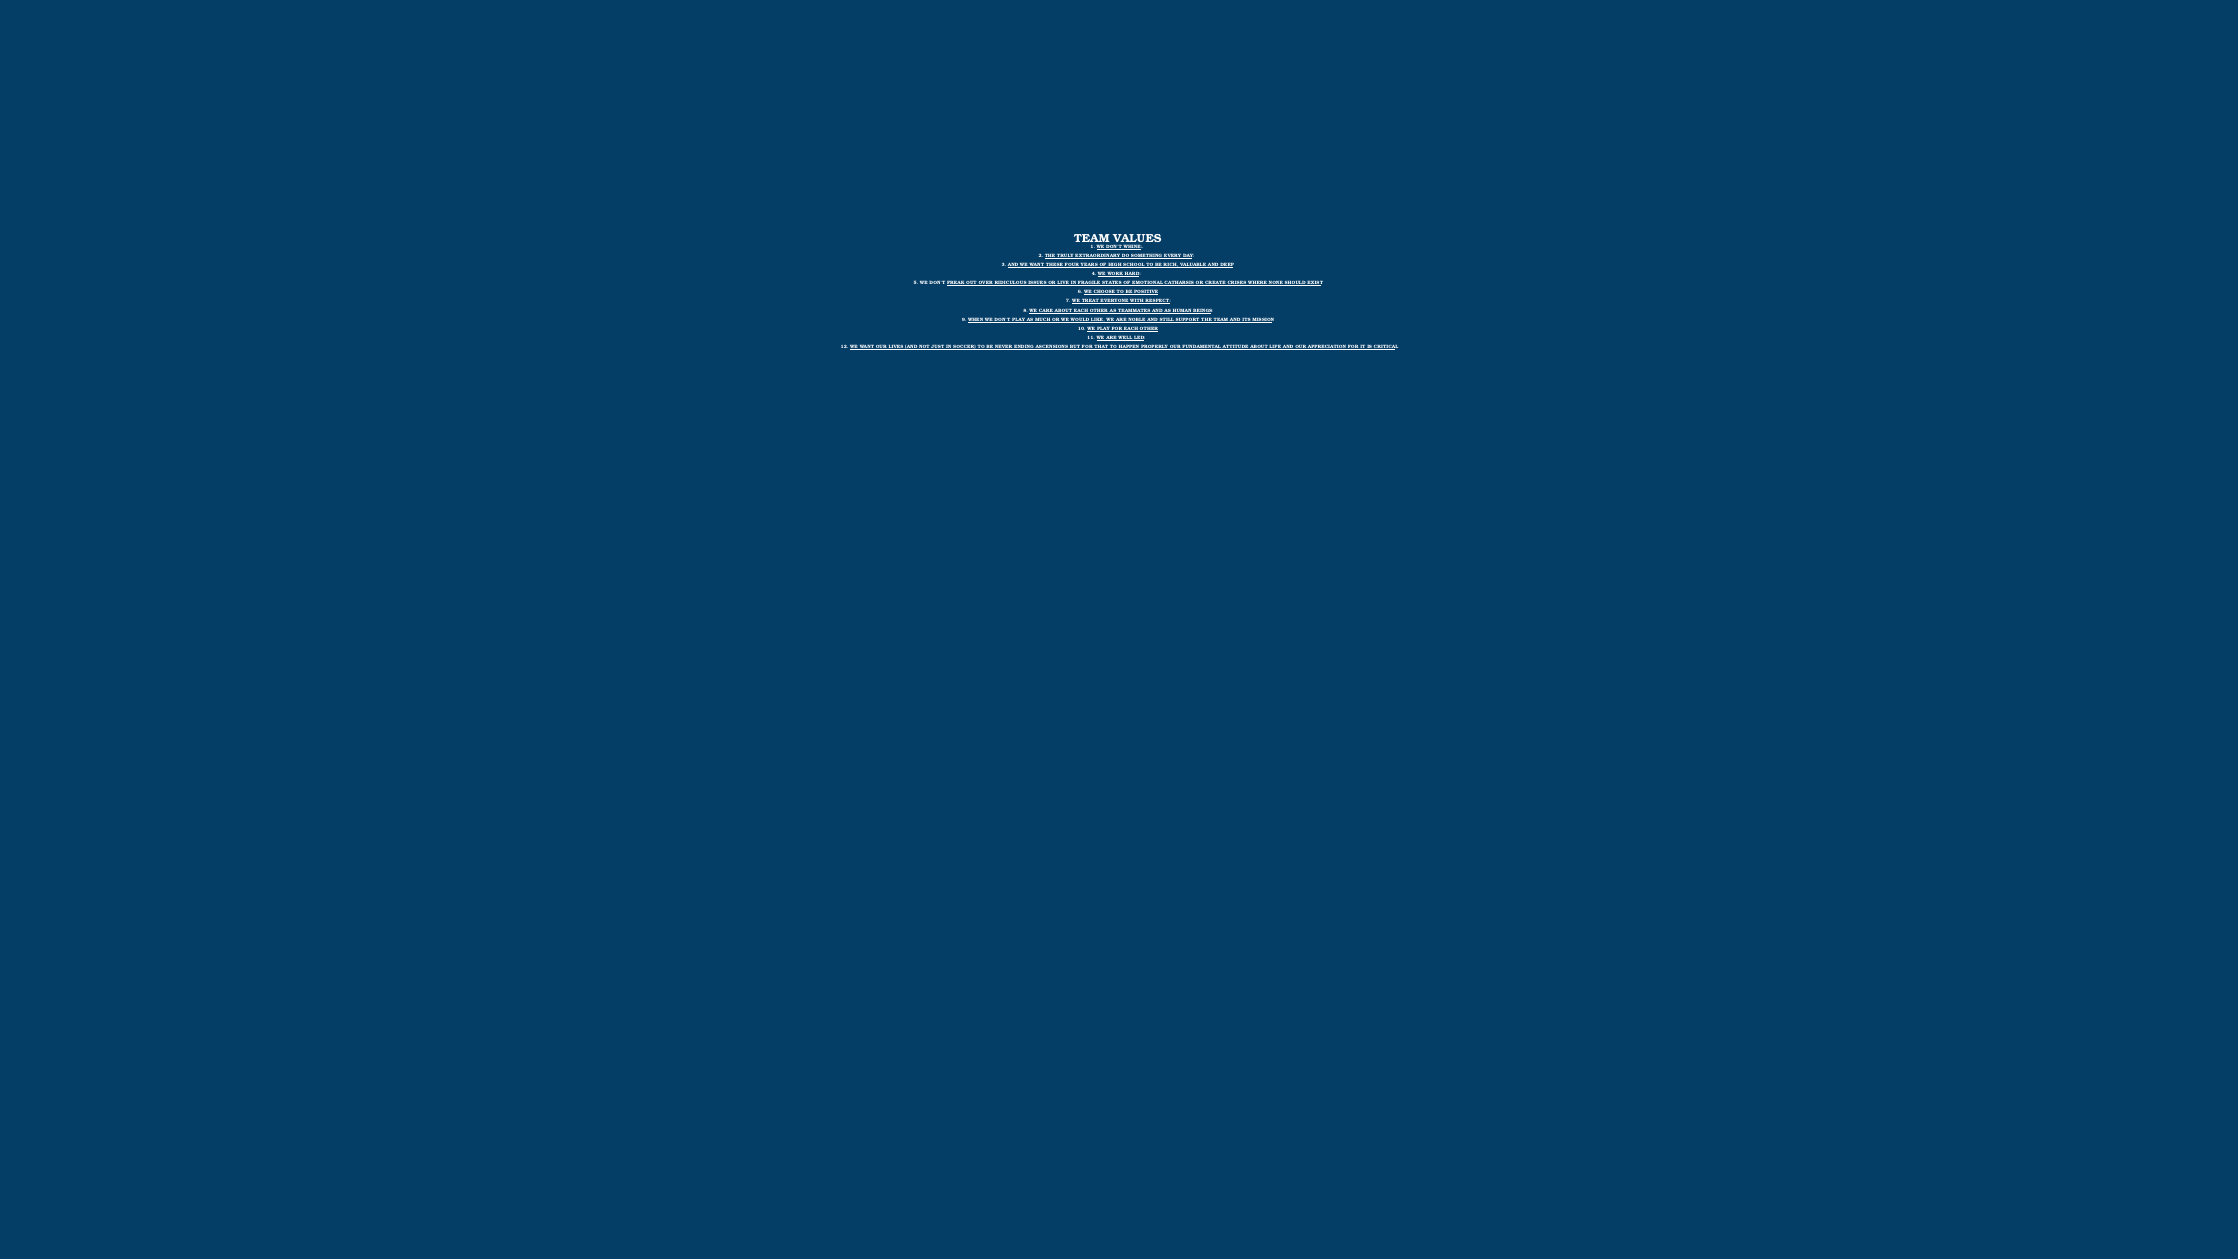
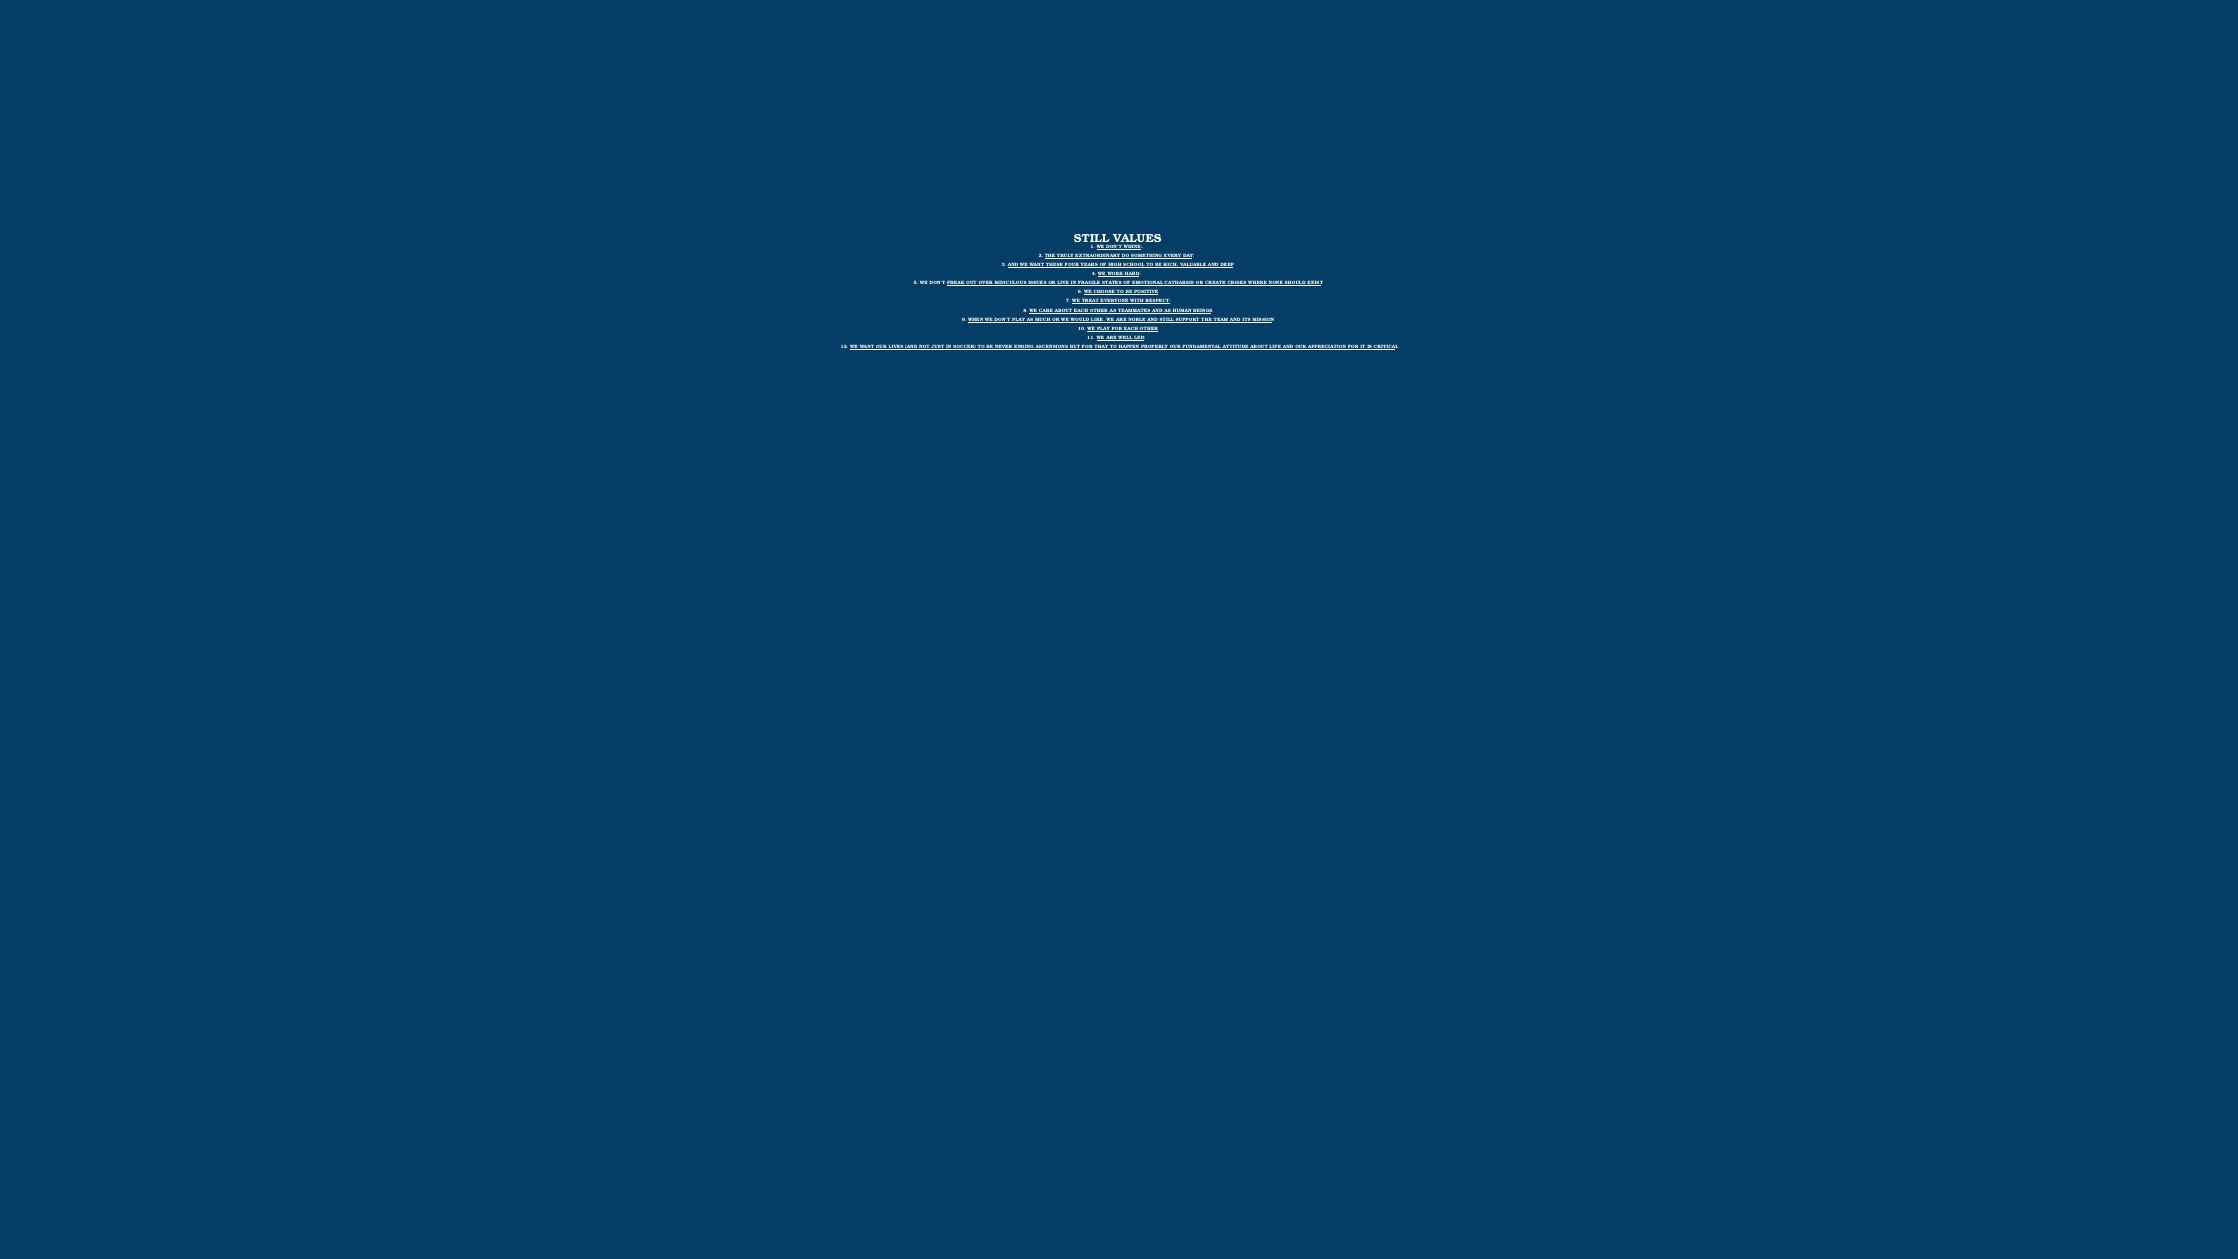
TEAM: TEAM -> STILL (1092, 238)
